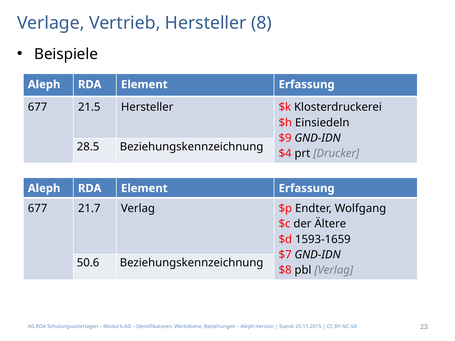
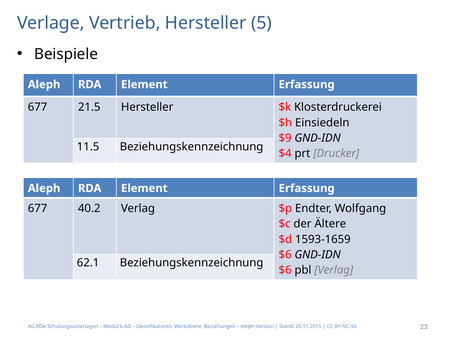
8: 8 -> 5 (261, 23)
28.5: 28.5 -> 11.5 (88, 147)
21.7: 21.7 -> 40.2 (89, 208)
$7: $7 -> $6 (285, 255)
50.6: 50.6 -> 62.1 (88, 263)
$8: $8 -> $6 (285, 270)
